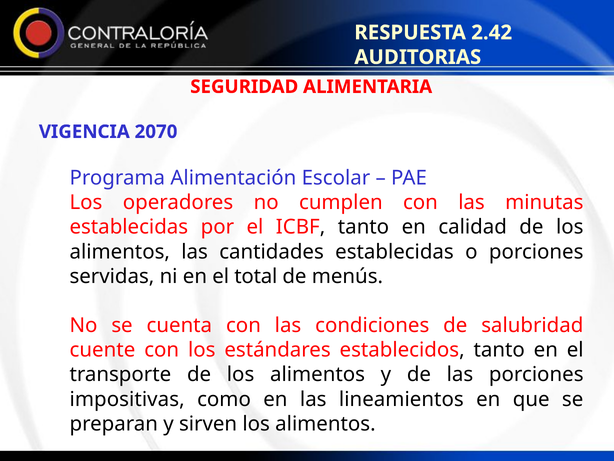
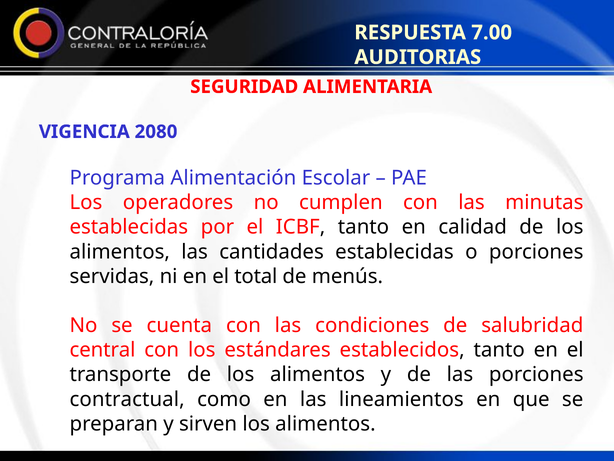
2.42: 2.42 -> 7.00 (492, 33)
2070: 2070 -> 2080 (156, 132)
cuente: cuente -> central (103, 350)
impositivas: impositivas -> contractual (127, 399)
